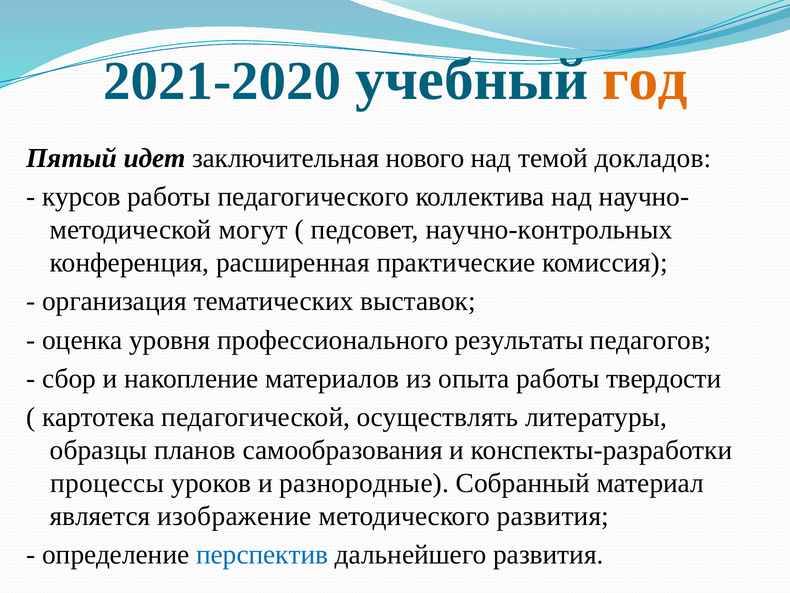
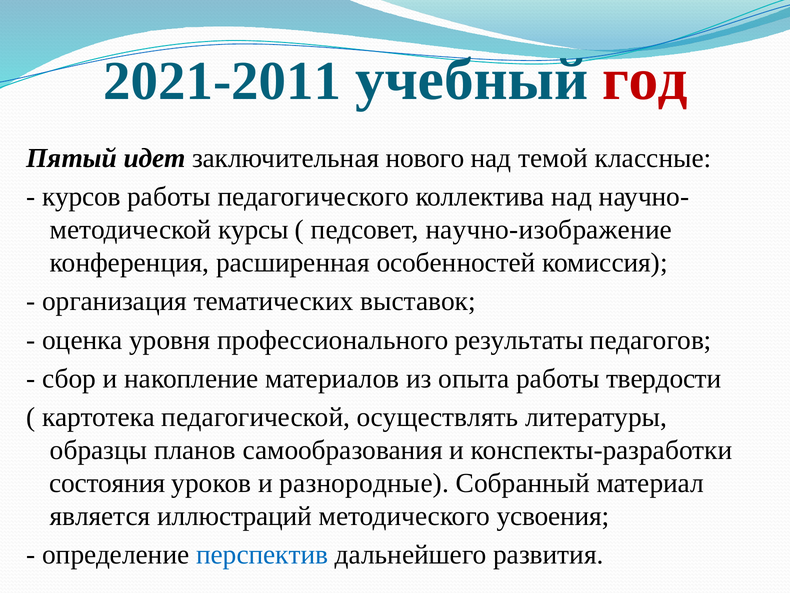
2021-2020: 2021-2020 -> 2021-2011 (222, 81)
год colour: orange -> red (645, 80)
докладов: докладов -> классные (653, 158)
могут: могут -> курсы (253, 230)
научно-контрольных: научно-контрольных -> научно-изображение (549, 230)
практические: практические -> особенностей (456, 262)
процессы: процессы -> состояния (107, 483)
изображение: изображение -> иллюстраций (235, 516)
методического развития: развития -> усвоения (553, 516)
